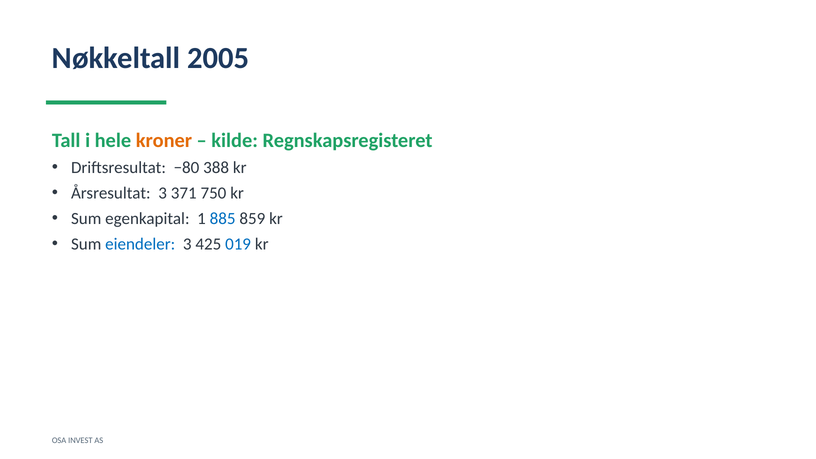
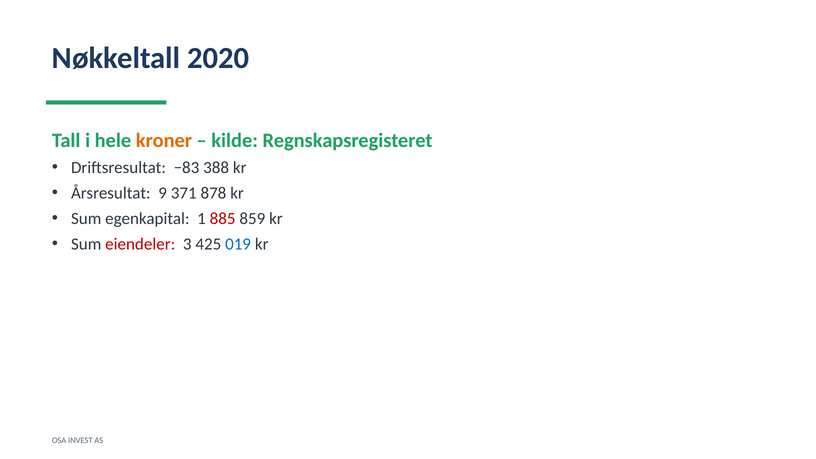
2005: 2005 -> 2020 (218, 58)
−80: −80 -> −83 (186, 168)
Årsresultat 3: 3 -> 9 (163, 193)
750: 750 -> 878 (213, 193)
885 colour: blue -> red (223, 219)
eiendeler colour: blue -> red (140, 244)
